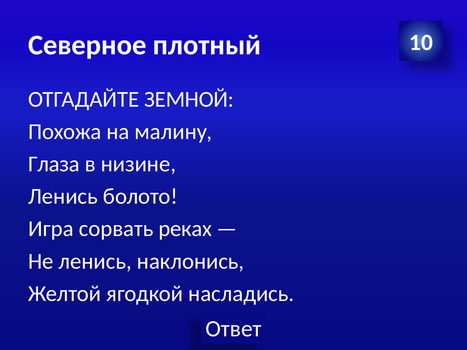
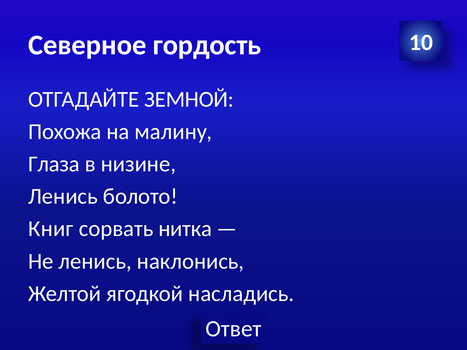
плотный: плотный -> гордость (207, 45)
Игра: Игра -> Книг (51, 229)
реках: реках -> нитка (185, 229)
